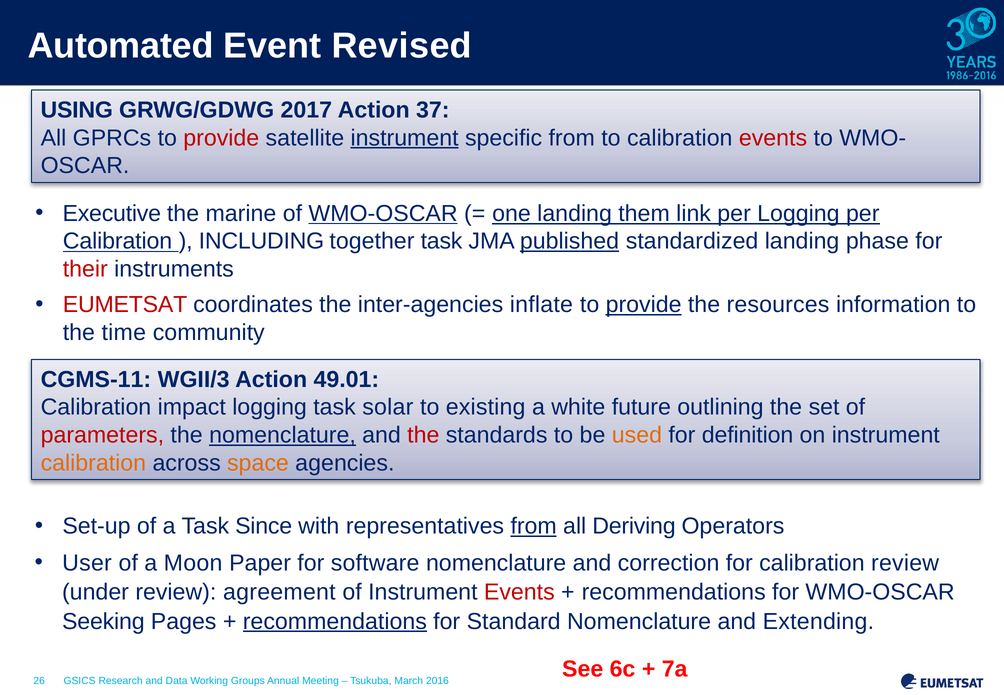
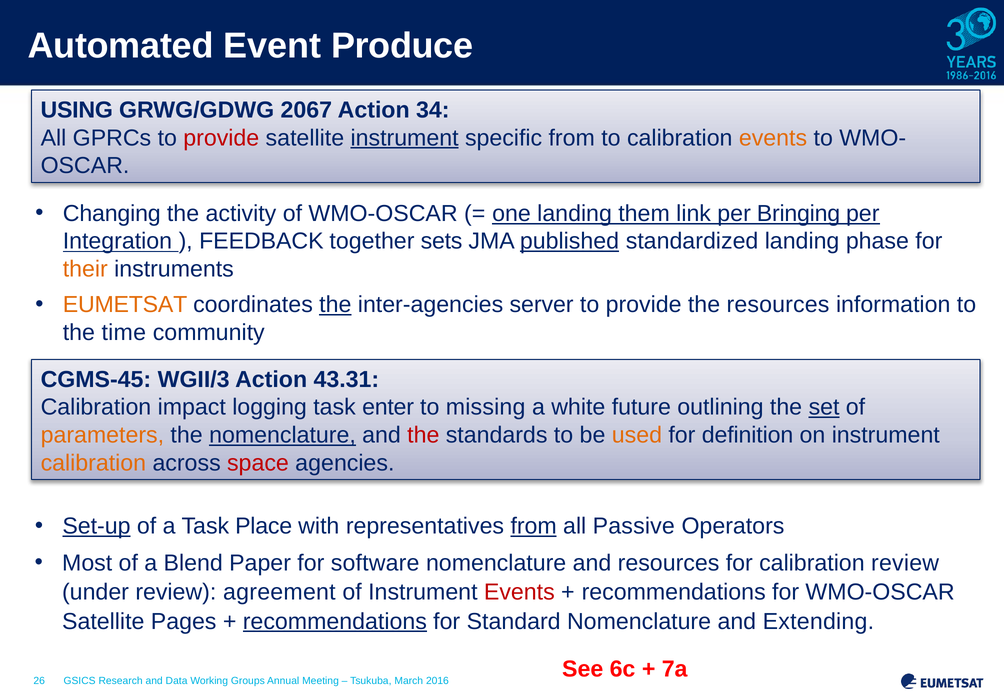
Revised: Revised -> Produce (402, 46)
2017: 2017 -> 2067 (306, 110)
37: 37 -> 34 (433, 110)
events colour: red -> orange (773, 138)
Executive: Executive -> Changing (112, 214)
marine: marine -> activity (241, 214)
WMO-OSCAR underline: present -> none (383, 214)
per Logging: Logging -> Bringing (799, 214)
Calibration: Calibration -> Integration (117, 241)
INCLUDING: INCLUDING -> FEEDBACK (261, 241)
together task: task -> sets (442, 241)
their colour: red -> orange (85, 269)
EUMETSAT colour: red -> orange (125, 305)
the underline: none -> present (335, 305)
inflate: inflate -> server (542, 305)
provide underline: present -> none (644, 305)
CGMS-11: CGMS-11 -> CGMS-45 (96, 380)
49.01: 49.01 -> 43.31 (346, 380)
solar: solar -> enter (388, 407)
existing: existing -> missing (486, 407)
set underline: none -> present (824, 407)
parameters colour: red -> orange (102, 435)
space colour: orange -> red (258, 463)
Set-up underline: none -> present (96, 526)
Since: Since -> Place (264, 526)
Deriving: Deriving -> Passive (634, 526)
User: User -> Most (87, 563)
Moon: Moon -> Blend (193, 563)
and correction: correction -> resources (669, 563)
Seeking: Seeking -> Satellite (103, 621)
